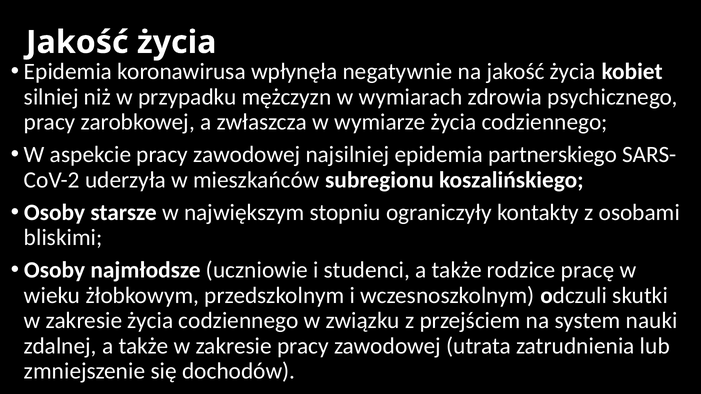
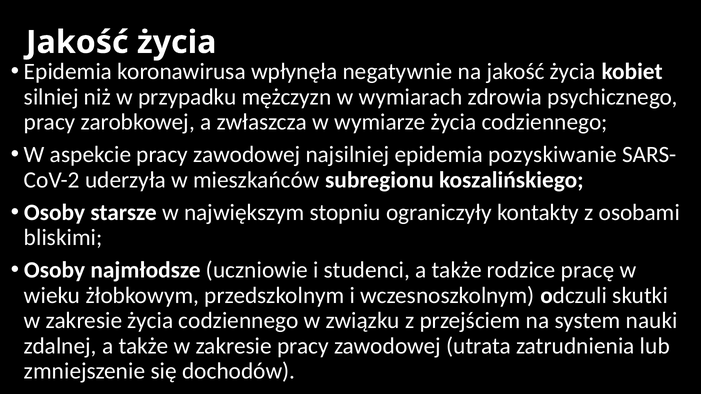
partnerskiego: partnerskiego -> pozyskiwanie (552, 155)
